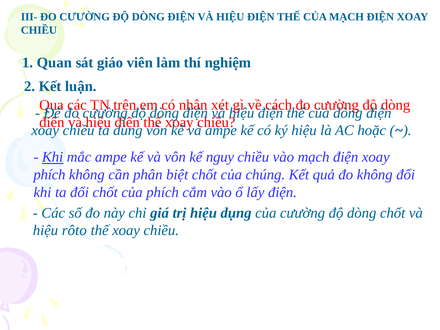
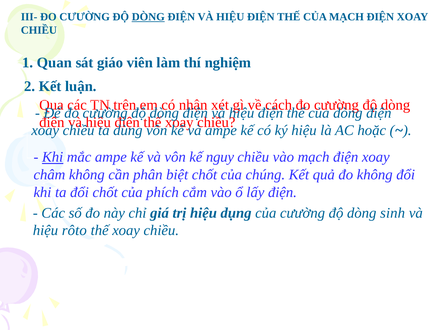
DÒNG underline: none -> present (148, 17)
phích: phích -> châm (49, 175)
dòng chốt: chốt -> sinh (393, 213)
